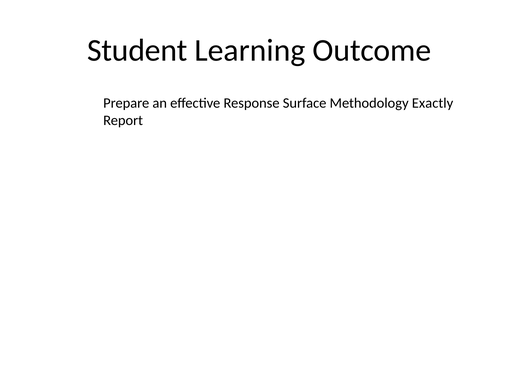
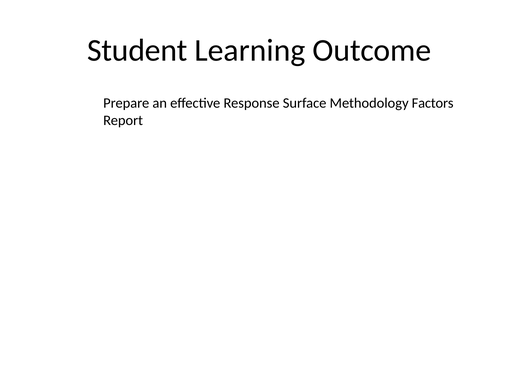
Exactly: Exactly -> Factors (433, 103)
